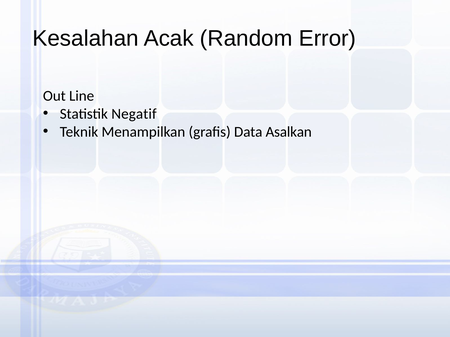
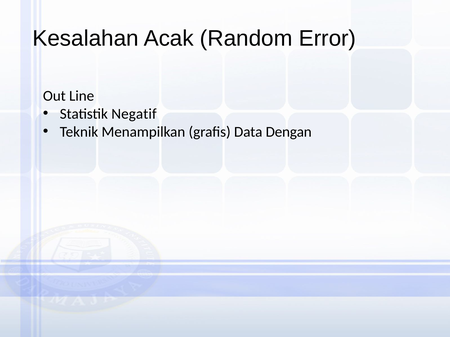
Asalkan: Asalkan -> Dengan (289, 132)
